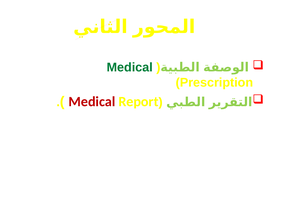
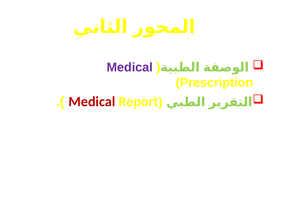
Medical colour: green -> purple (130, 67)
